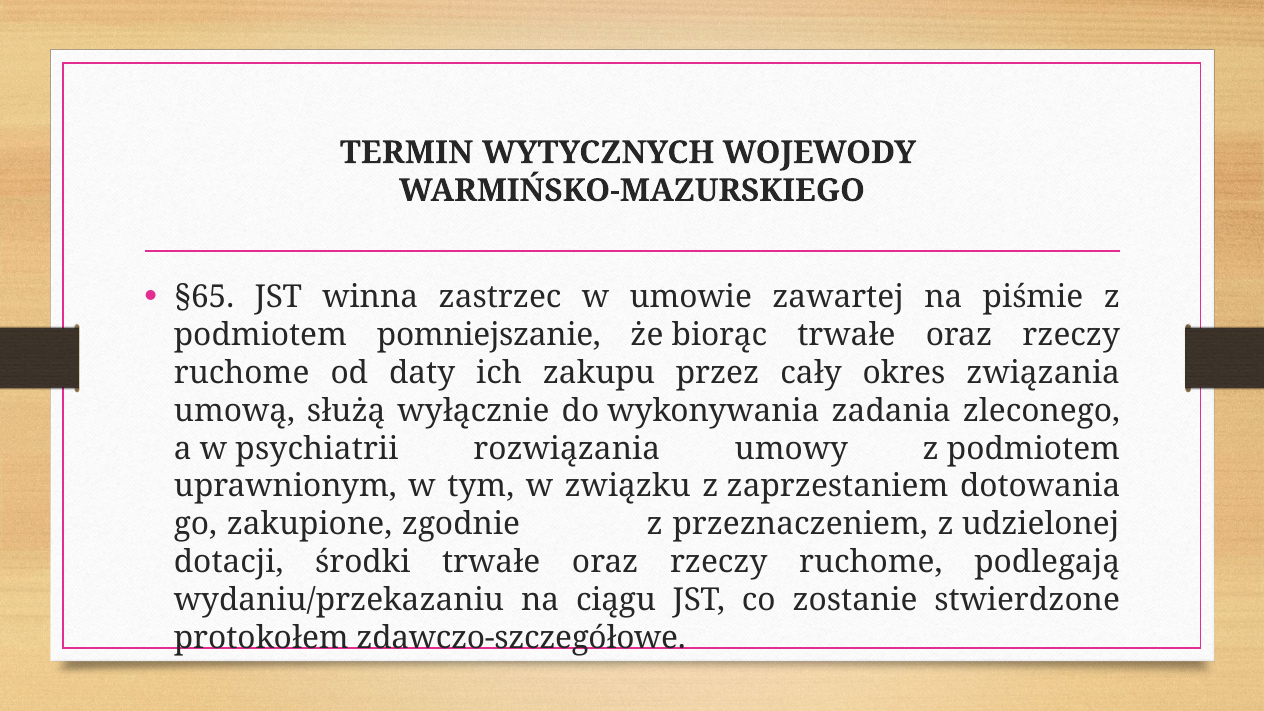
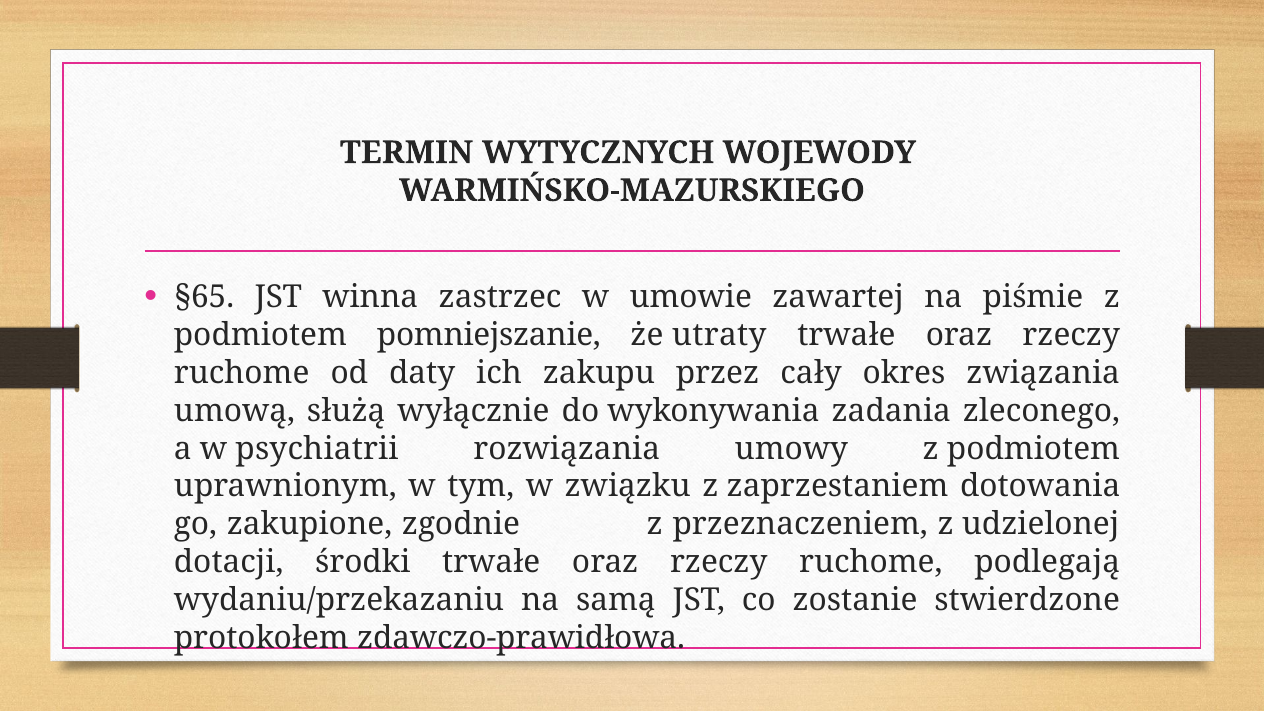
biorąc: biorąc -> utraty (719, 335)
ciągu: ciągu -> samą (616, 600)
zdawczo-szczegółowe: zdawczo-szczegółowe -> zdawczo-prawidłowa (521, 638)
